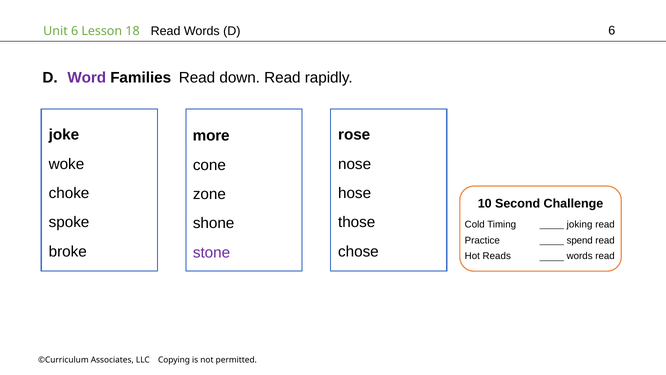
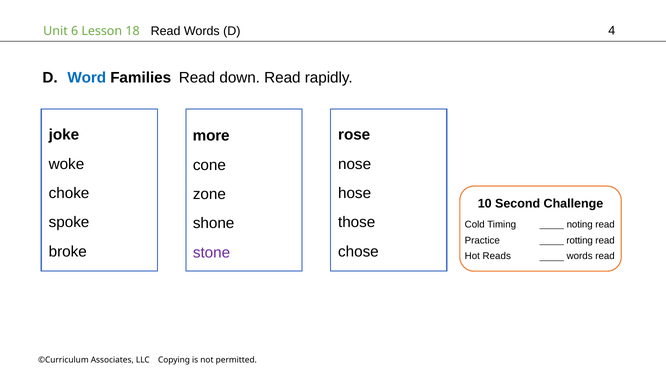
D 6: 6 -> 4 (612, 31)
Word colour: purple -> blue (87, 77)
joking: joking -> noting (580, 224)
spend: spend -> rotting (580, 240)
